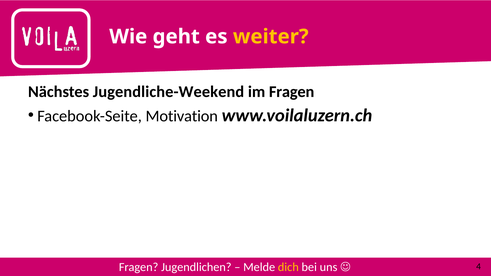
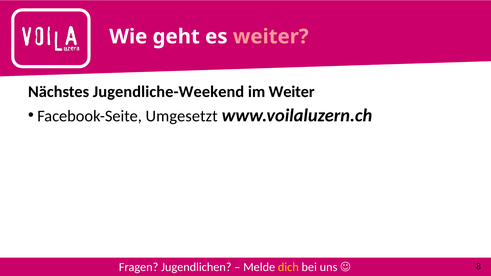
weiter colour: yellow -> pink (271, 37)
im Fragen: Fragen -> Weiter (292, 92)
Motivation: Motivation -> Umgesetzt (182, 116)
4: 4 -> 8 (479, 267)
